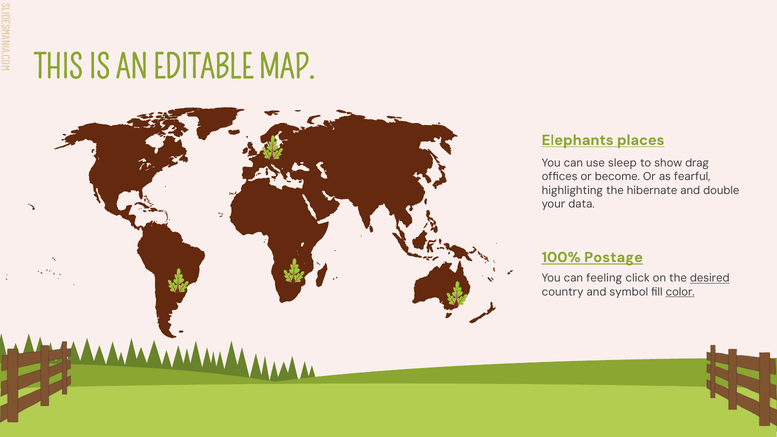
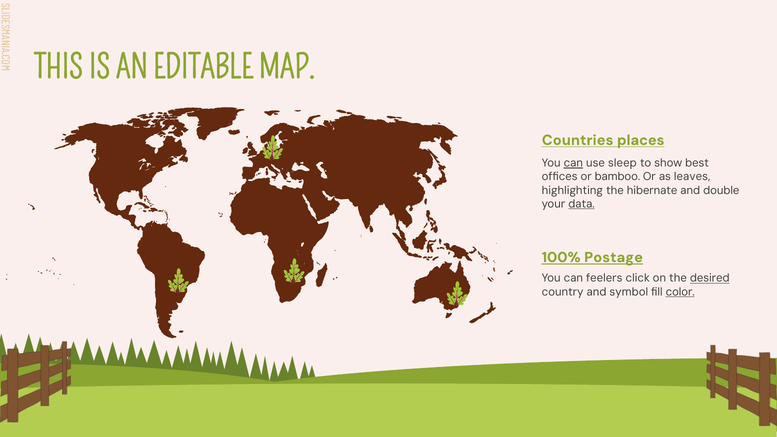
Elephants: Elephants -> Countries (578, 140)
can underline: none -> present (573, 163)
drag: drag -> best (697, 163)
become: become -> bamboo (617, 177)
fearful: fearful -> leaves (692, 177)
data underline: none -> present (582, 204)
feeling: feeling -> feelers (604, 278)
